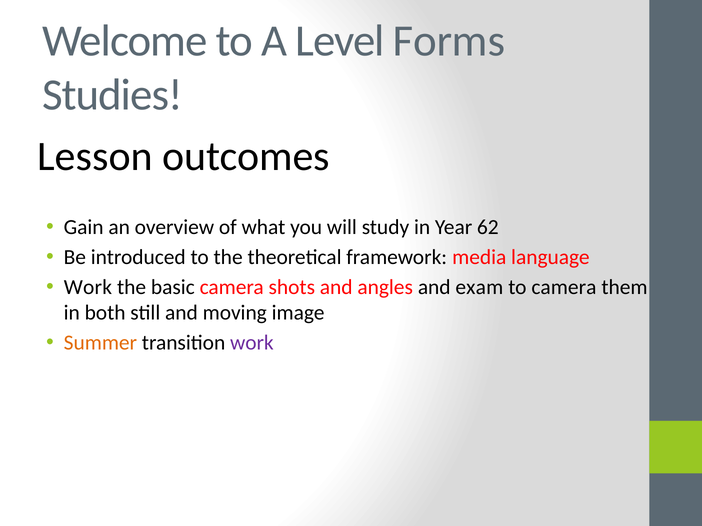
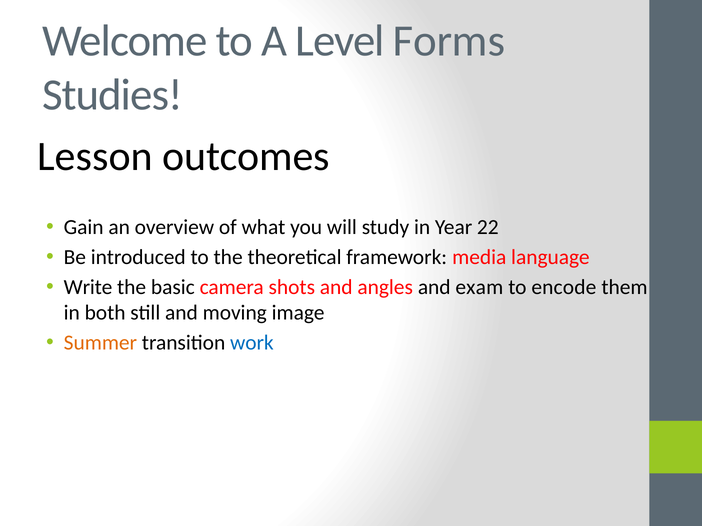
62: 62 -> 22 (488, 227)
Work: Work -> Write (88, 287)
to camera: camera -> encode (564, 287)
work colour: purple -> blue (252, 343)
